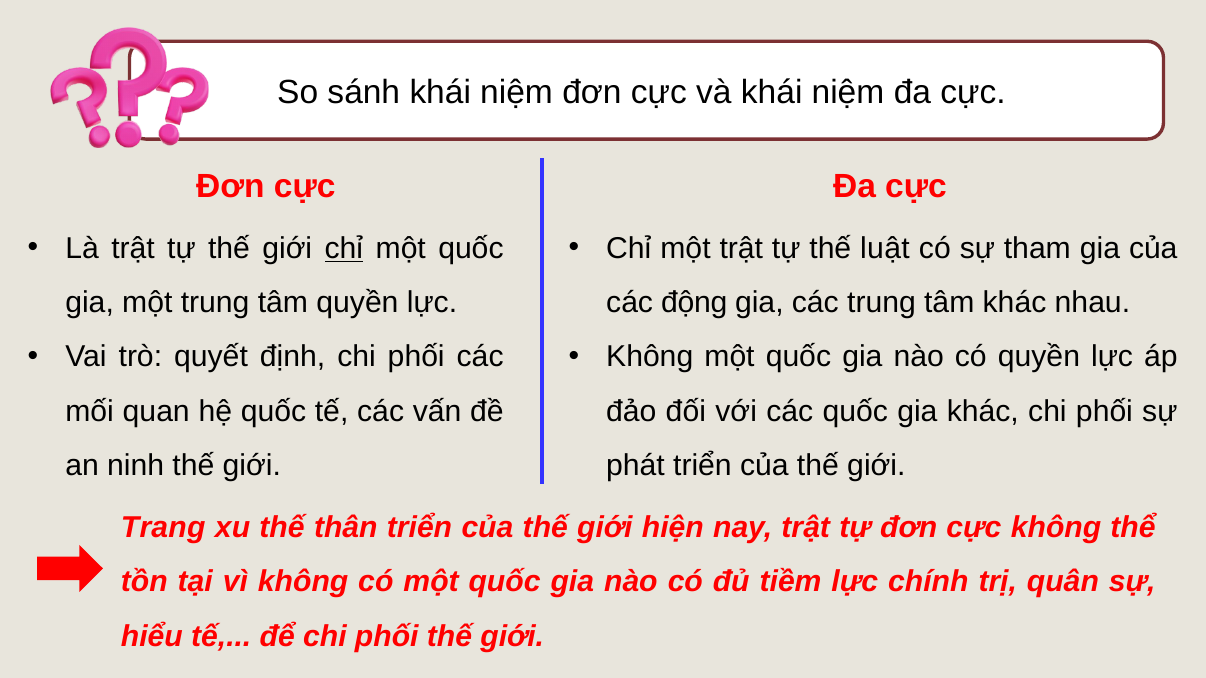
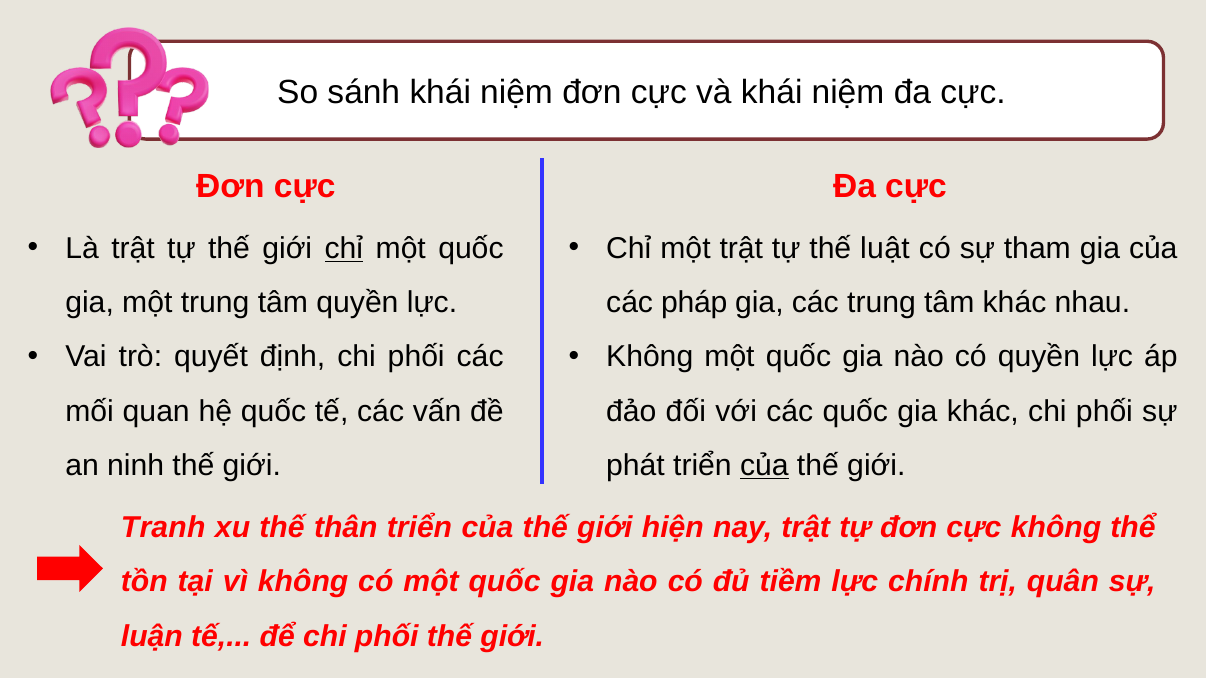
động: động -> pháp (694, 303)
của underline: none -> present (764, 466)
Trang: Trang -> Tranh (163, 528)
hiểu: hiểu -> luận (152, 637)
